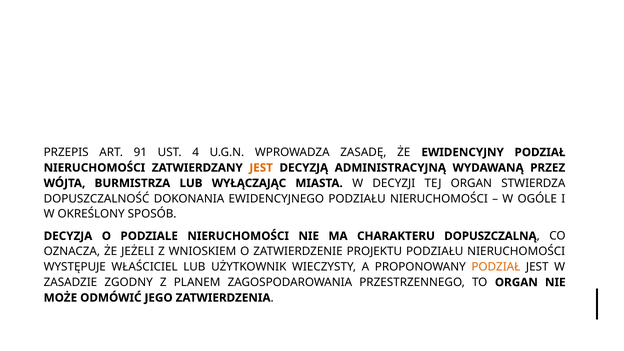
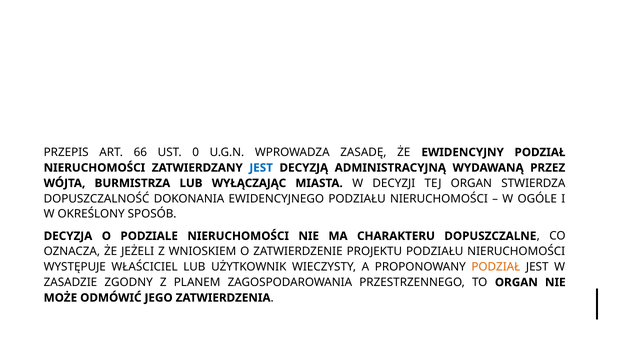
91: 91 -> 66 (140, 152)
4: 4 -> 0 (196, 152)
JEST colour: orange -> blue (261, 168)
DOPUSZCZALNĄ: DOPUSZCZALNĄ -> DOPUSZCZALNE (490, 236)
